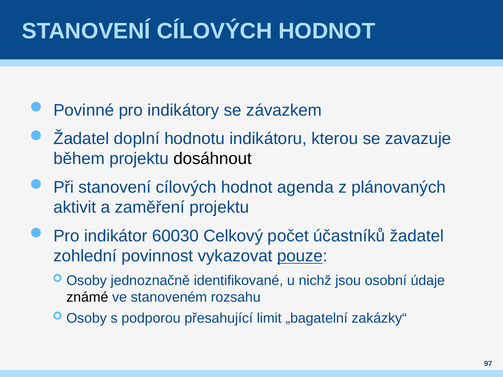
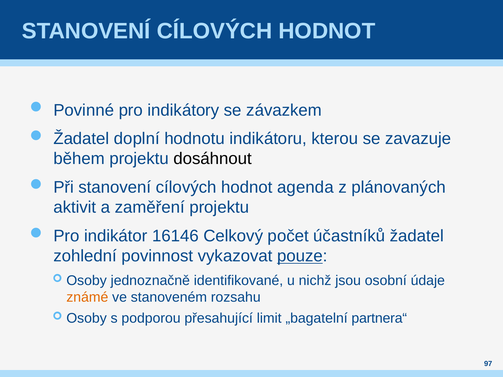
60030: 60030 -> 16146 (175, 236)
známé colour: black -> orange (87, 297)
zakázky“: zakázky“ -> partnera“ (379, 318)
